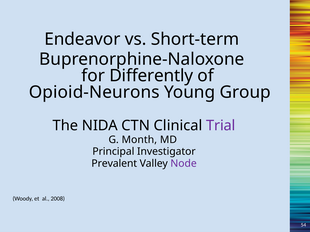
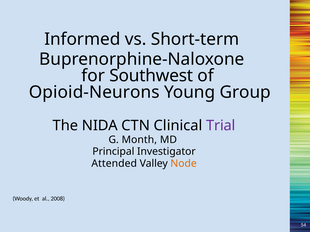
Endeavor: Endeavor -> Informed (82, 39)
Differently: Differently -> Southwest (151, 76)
Prevalent: Prevalent -> Attended (114, 164)
Node colour: purple -> orange (184, 164)
